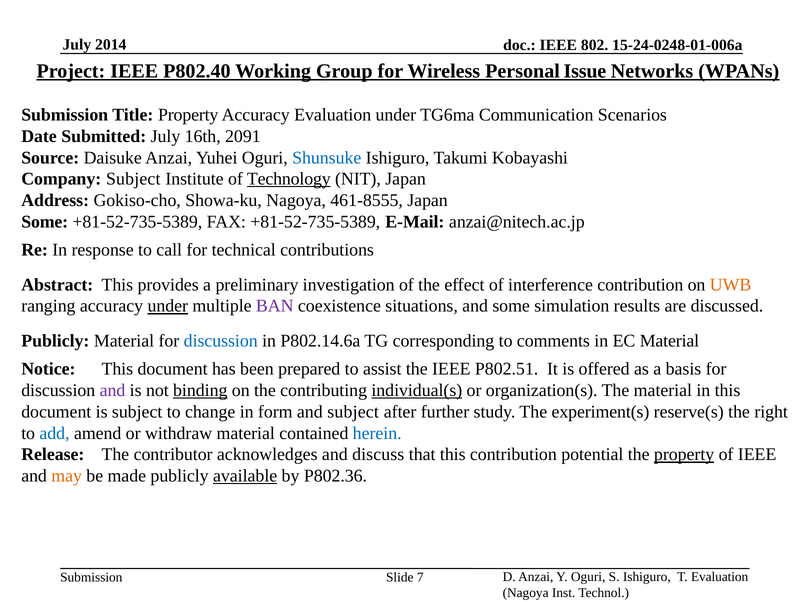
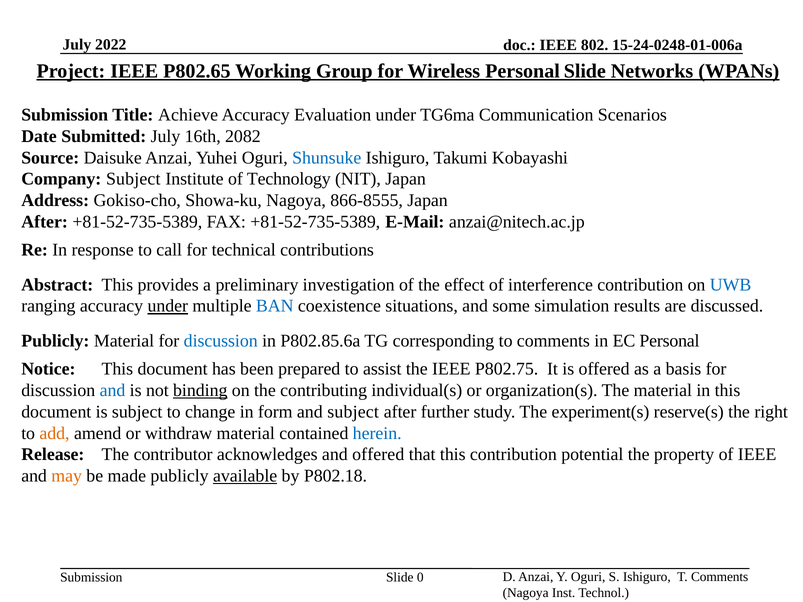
2014: 2014 -> 2022 (111, 45)
P802.40: P802.40 -> P802.65 (197, 71)
Personal Issue: Issue -> Slide (585, 71)
Title Property: Property -> Achieve (188, 115)
2091: 2091 -> 2082 (243, 136)
Technology underline: present -> none (289, 179)
461-8555: 461-8555 -> 866-8555 (367, 201)
Some: Some -> After (45, 222)
UWB colour: orange -> blue (731, 285)
BAN colour: purple -> blue (275, 306)
P802.14.6a: P802.14.6a -> P802.85.6a (320, 341)
EC Material: Material -> Personal (669, 341)
P802.51: P802.51 -> P802.75 (507, 369)
and colour: purple -> blue (113, 391)
individual(s underline: present -> none (417, 391)
add colour: blue -> orange (55, 433)
and discuss: discuss -> offered (378, 455)
property underline: present -> none (684, 455)
P802.36: P802.36 -> P802.18 (335, 476)
Evaluation: Evaluation -> Comments (720, 577)
7: 7 -> 0 (420, 578)
